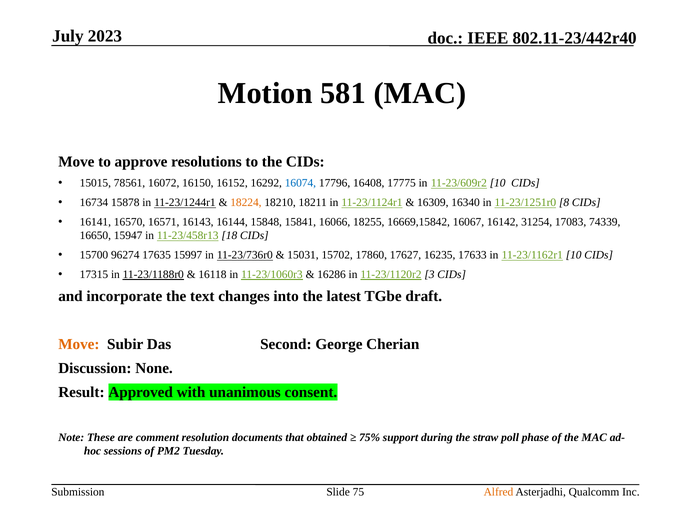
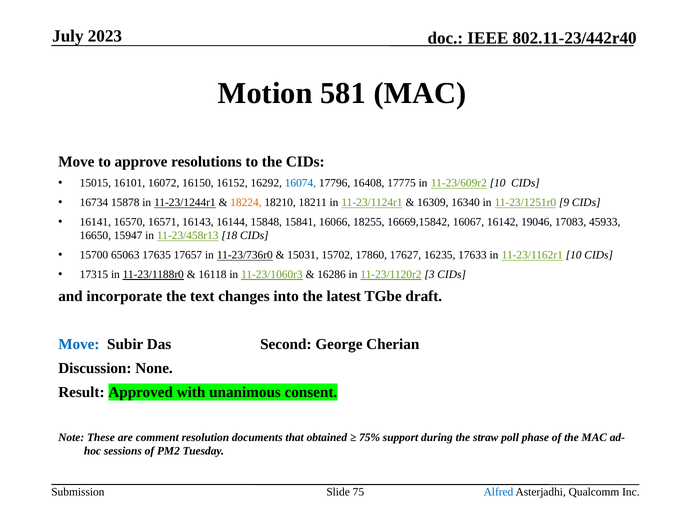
78561: 78561 -> 16101 (130, 183)
8: 8 -> 9 (564, 203)
31254: 31254 -> 19046 (537, 222)
74339: 74339 -> 45933 (605, 222)
96274: 96274 -> 65063 (125, 255)
15997: 15997 -> 17657 (188, 255)
Move colour: orange -> blue (79, 345)
Alfred colour: orange -> blue (498, 493)
